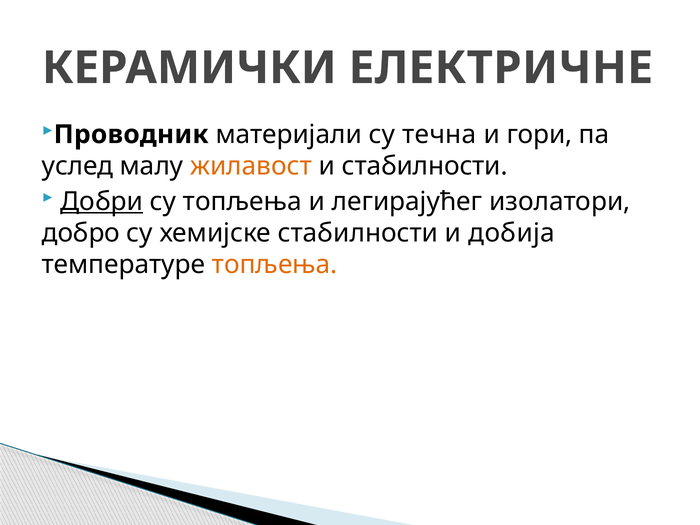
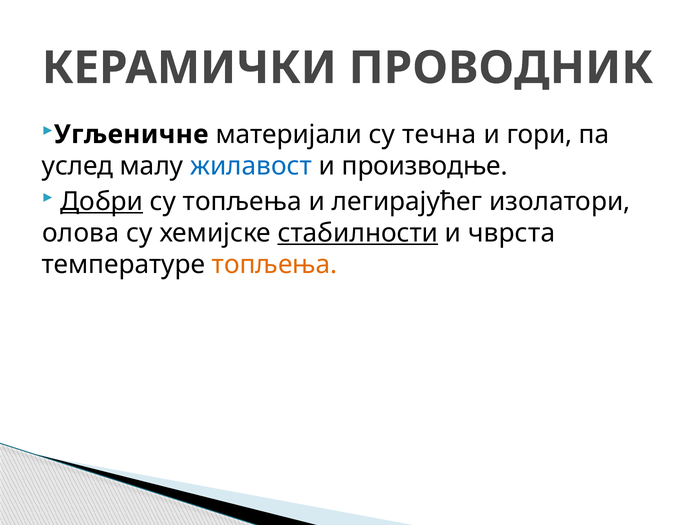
ЕЛЕКТРИЧНЕ: ЕЛЕКТРИЧНЕ -> ПРОВОДНИК (501, 68)
Проводник: Проводник -> Угљеничне (131, 134)
жилавост colour: orange -> blue (251, 166)
и стабилности: стабилности -> производње (425, 166)
добро: добро -> олова (81, 233)
стабилности underline: none -> present (358, 233)
добија: добија -> чврста (512, 233)
